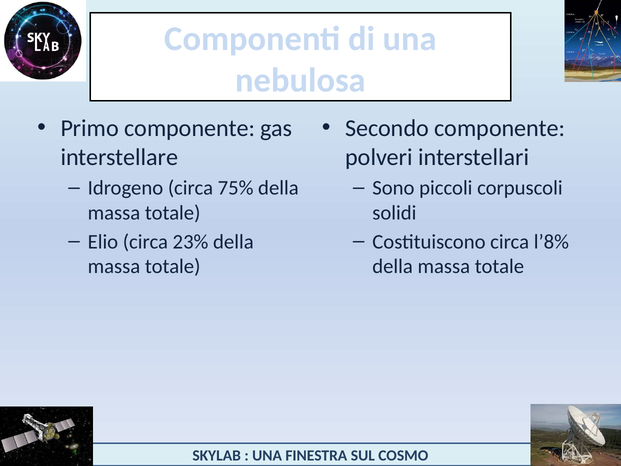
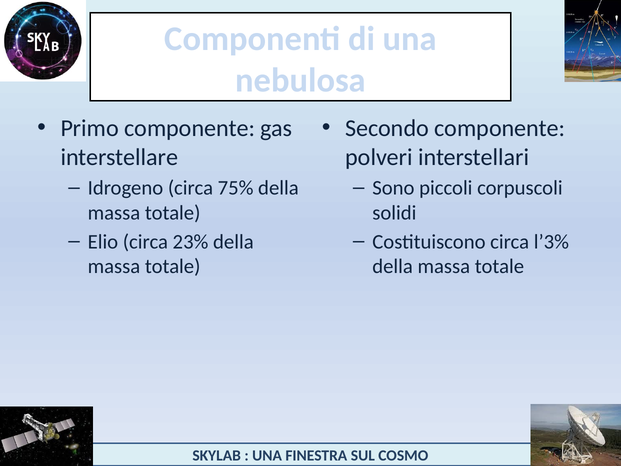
l’8%: l’8% -> l’3% (551, 242)
